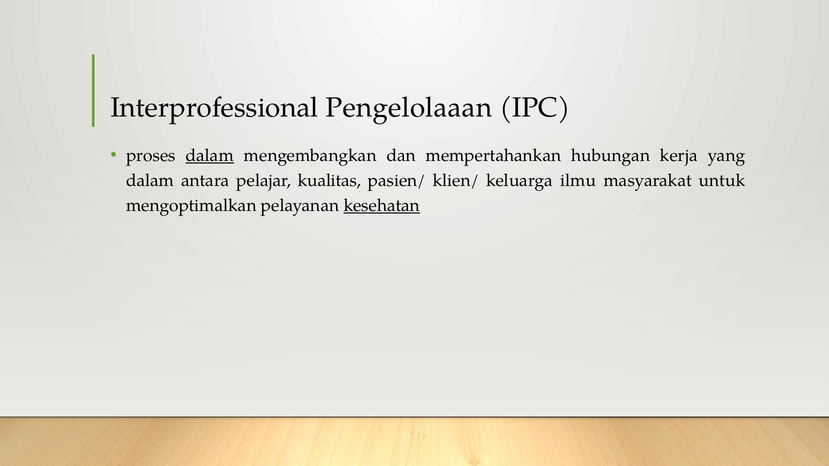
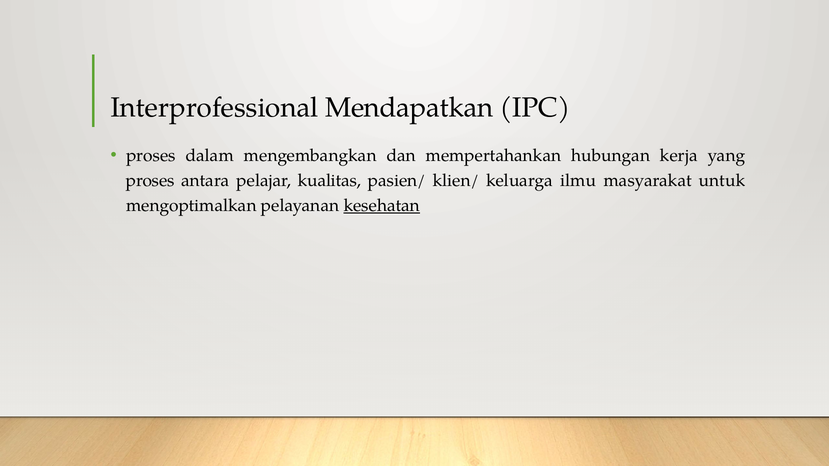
Pengelolaaan: Pengelolaaan -> Mendapatkan (409, 108)
dalam underline: present -> none (210, 156)
dalam: dalam -> proses (150, 181)
